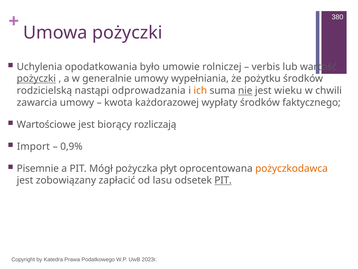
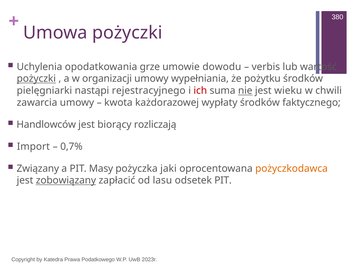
było: było -> grze (150, 67)
rolniczej: rolniczej -> dowodu (222, 67)
generalnie: generalnie -> organizacji (107, 79)
rodzicielską: rodzicielską -> pielęgniarki (44, 91)
odprowadzania: odprowadzania -> rejestracyjnego (149, 91)
ich colour: orange -> red (200, 91)
Wartościowe: Wartościowe -> Handlowców (46, 124)
0,9%: 0,9% -> 0,7% (71, 146)
Pisemnie: Pisemnie -> Związany (38, 168)
Mógł: Mógł -> Masy (101, 168)
płyt: płyt -> jaki (168, 168)
zobowiązany underline: none -> present (66, 180)
PIT underline: present -> none (223, 180)
